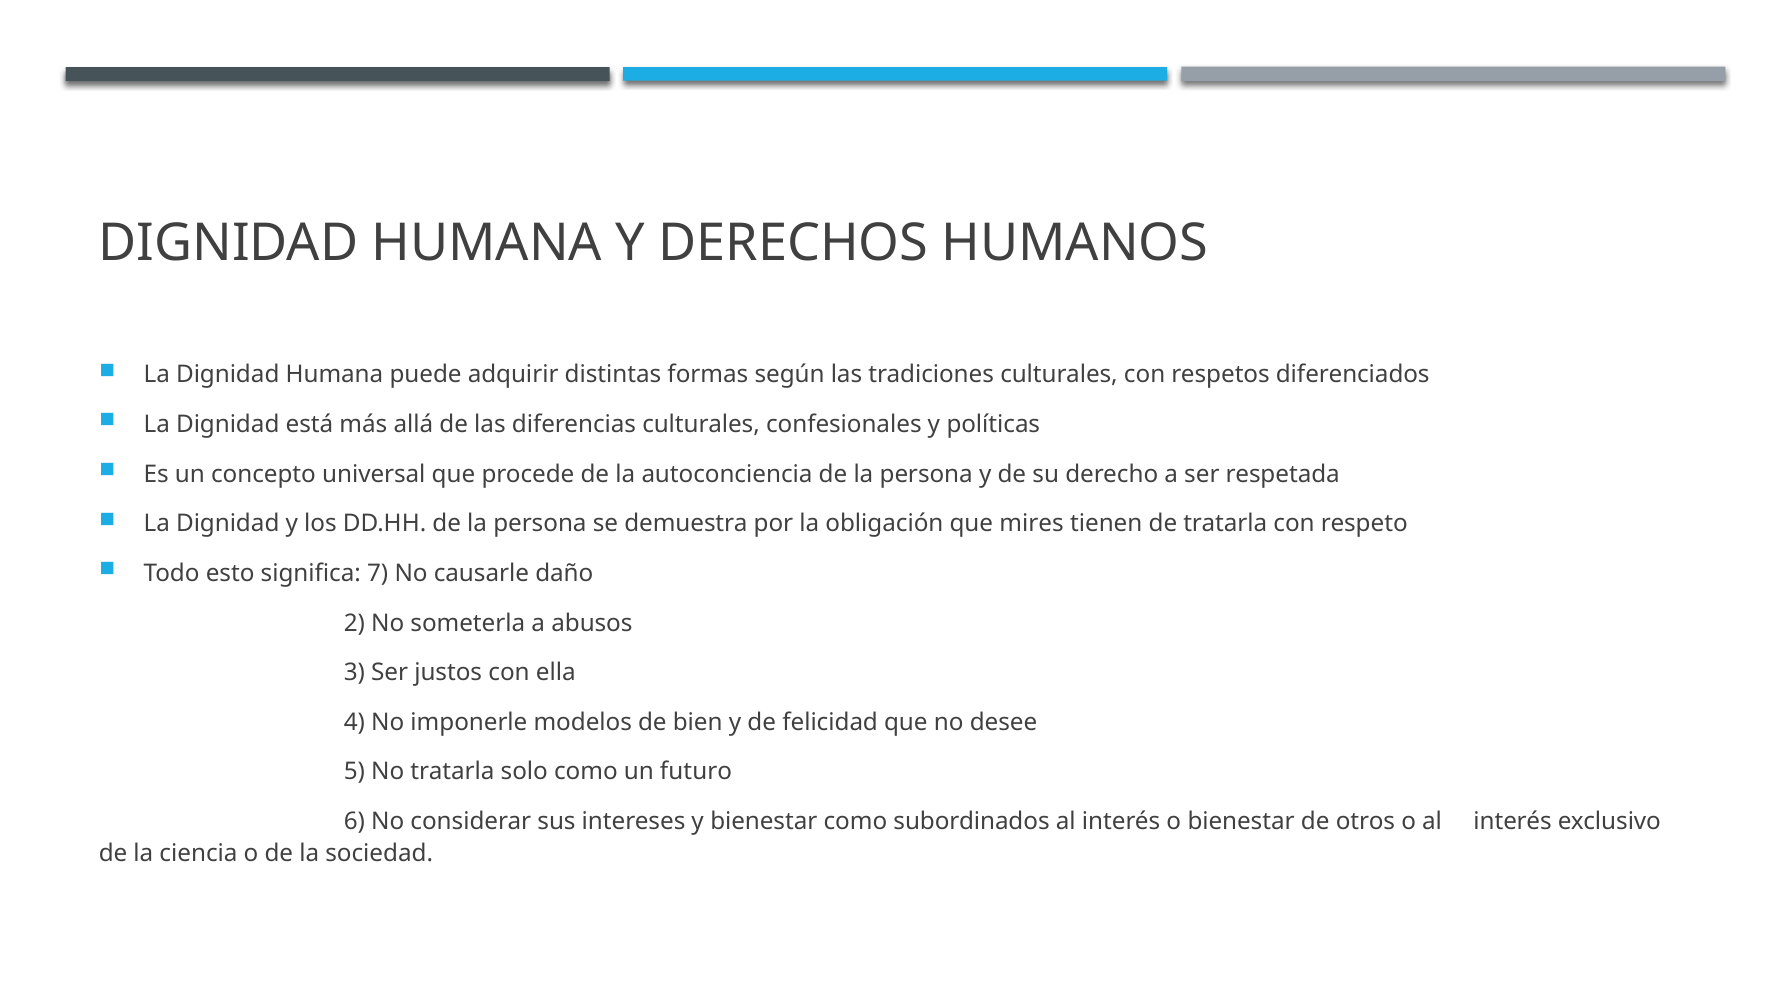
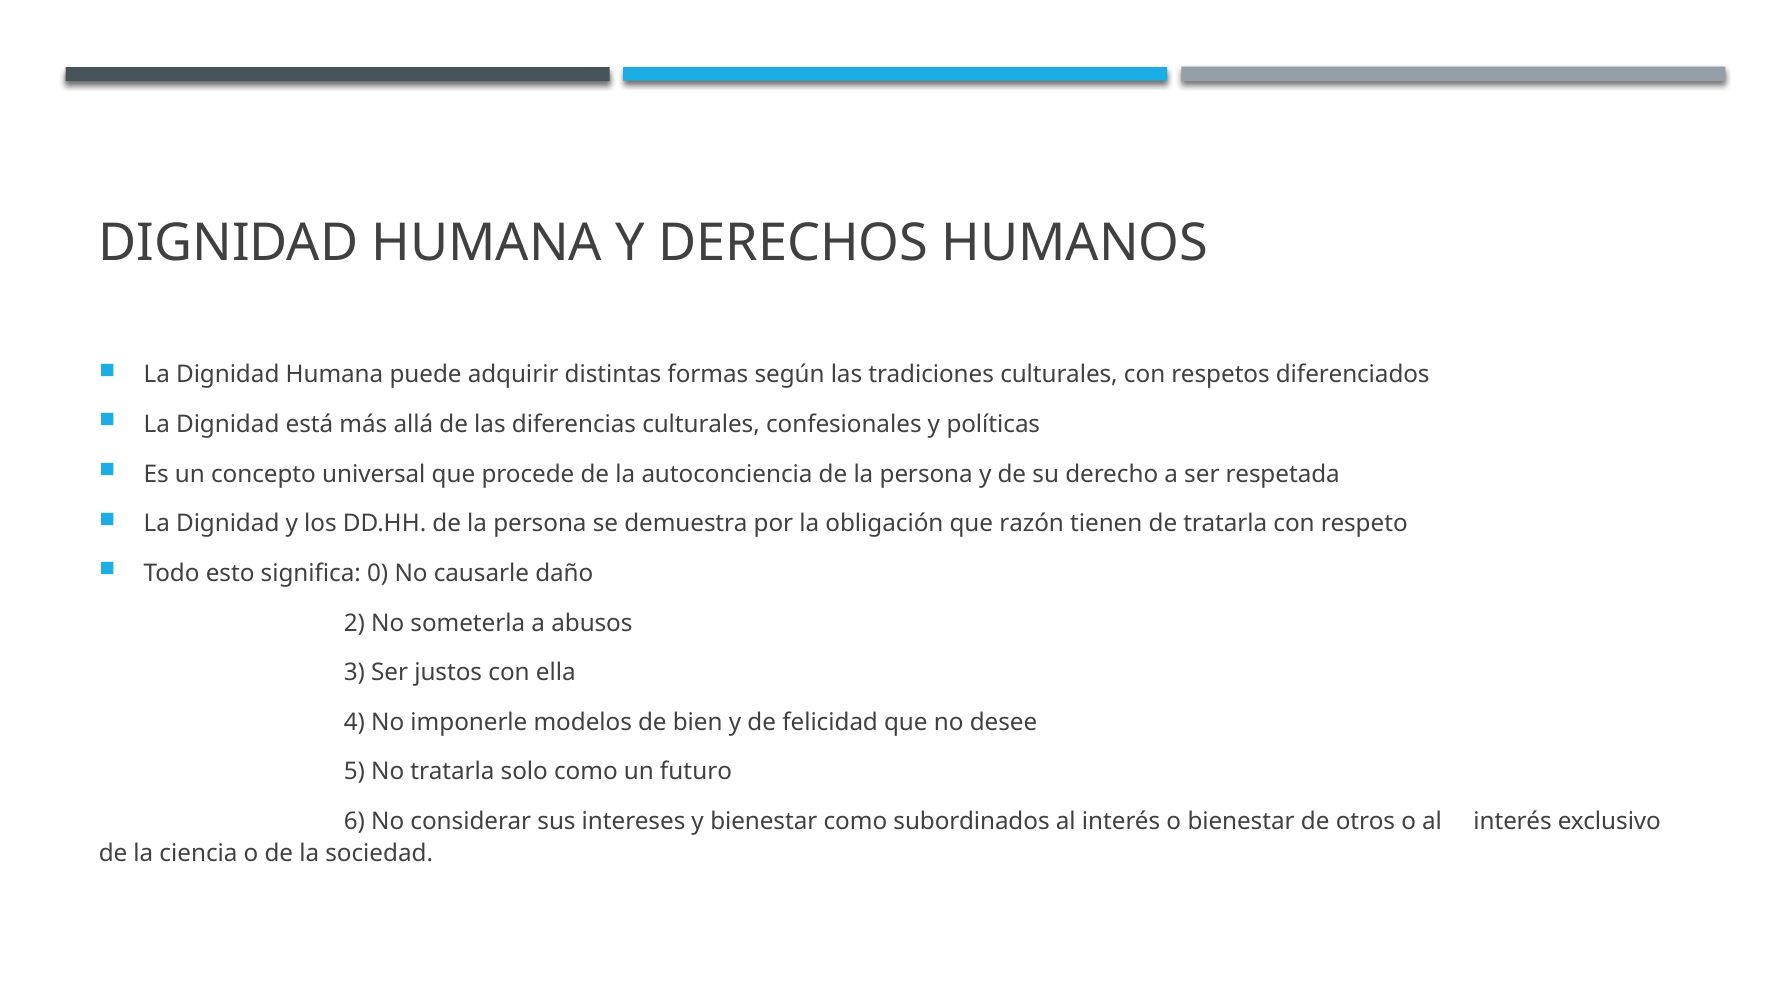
mires: mires -> razón (1032, 523)
7: 7 -> 0 (378, 573)
